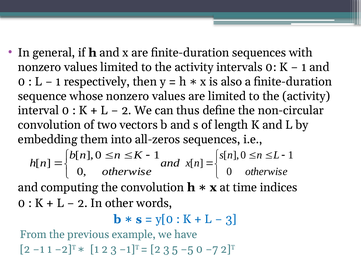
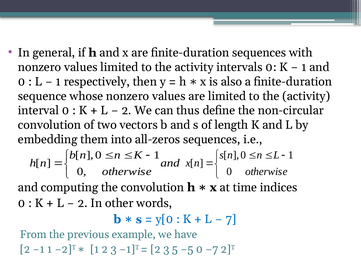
3: 3 -> 7 (231, 219)
